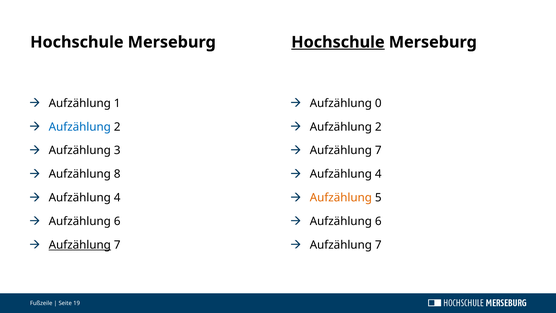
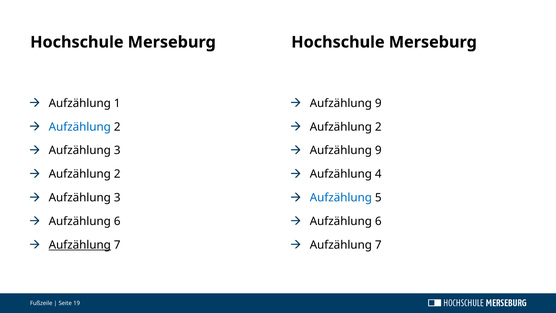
Hochschule underline: present -> none (338, 42)
0: 0 -> 9 (378, 103)
7: 7 -> 9 (378, 150)
8: 8 -> 2 (117, 174)
4: 4 -> 3 (117, 198)
Aufzählung colour: orange -> blue (341, 198)
